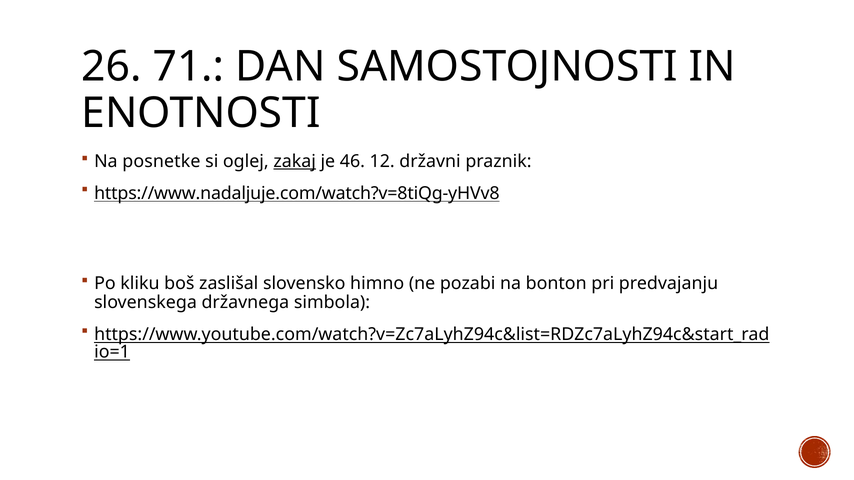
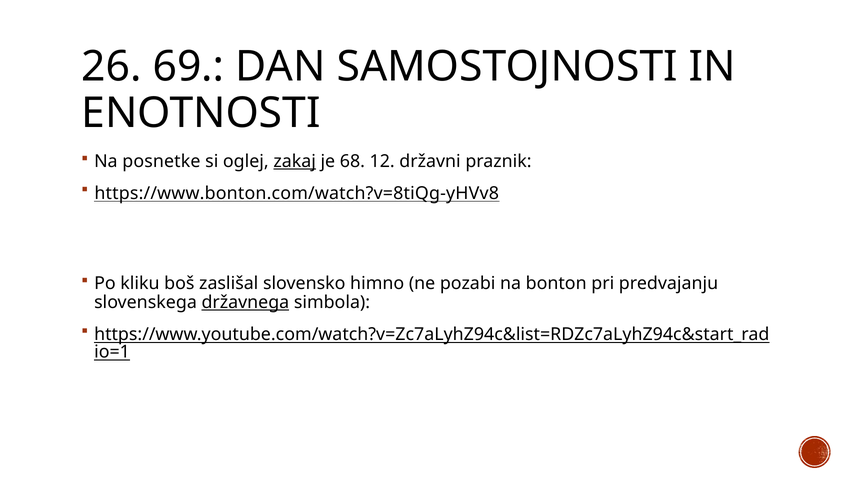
71: 71 -> 69 (189, 67)
46: 46 -> 68 (352, 161)
https://www.nadaljuje.com/watch?v=8tiQg-yHVv8: https://www.nadaljuje.com/watch?v=8tiQg-yHVv8 -> https://www.bonton.com/watch?v=8tiQg-yHVv8 (297, 193)
državnega underline: none -> present (245, 303)
